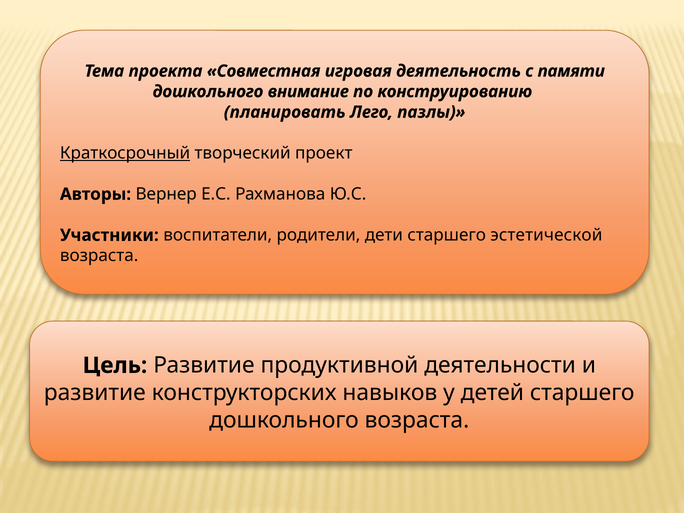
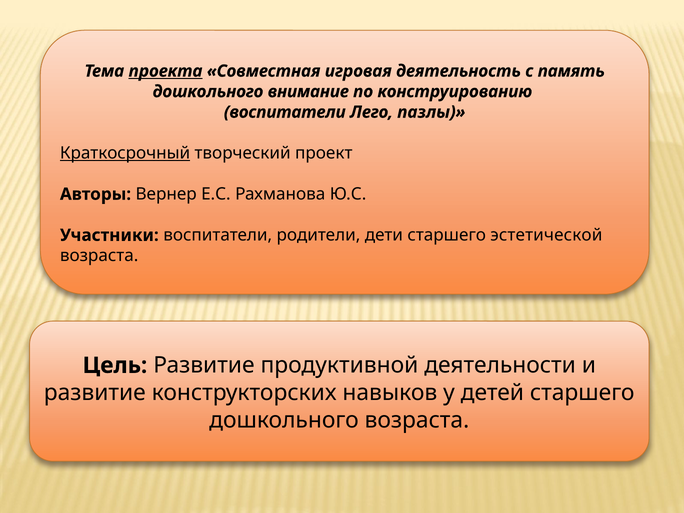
проекта underline: none -> present (166, 71)
памяти: памяти -> память (571, 71)
планировать: планировать -> воспитатели (285, 112)
